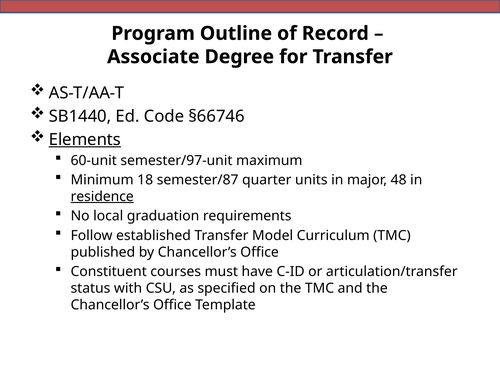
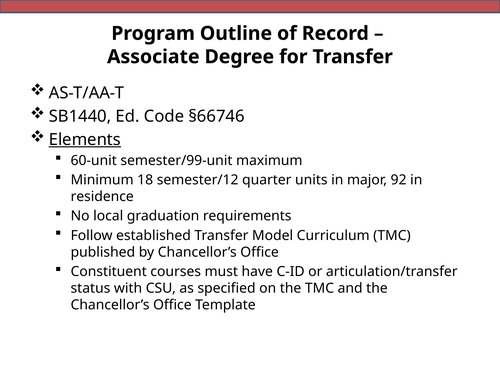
semester/97-unit: semester/97-unit -> semester/99-unit (176, 160)
semester/87: semester/87 -> semester/12 (198, 180)
48: 48 -> 92 (399, 180)
residence underline: present -> none (102, 197)
